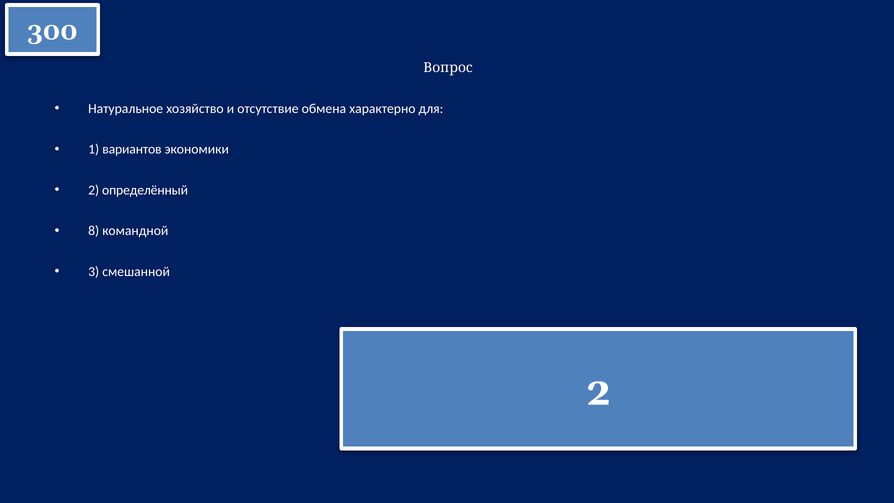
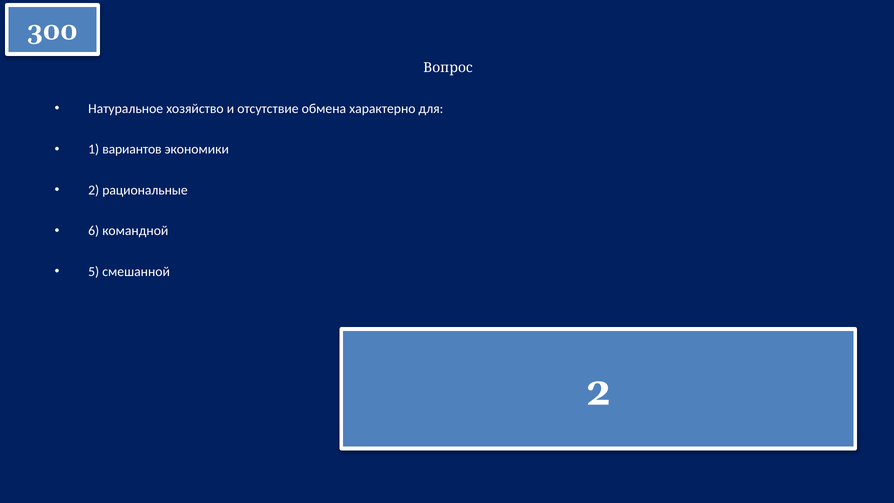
определённый: определённый -> рациональные (145, 190)
8: 8 -> 6 (94, 231)
3: 3 -> 5 (94, 272)
